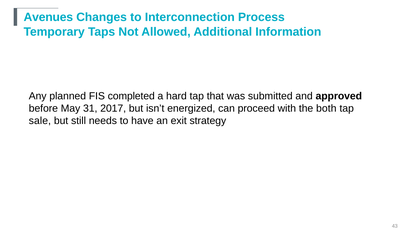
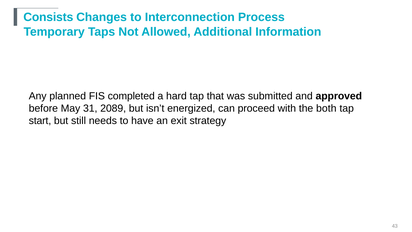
Avenues: Avenues -> Consists (48, 17)
2017: 2017 -> 2089 (113, 108)
sale: sale -> start (40, 121)
